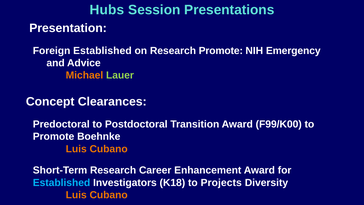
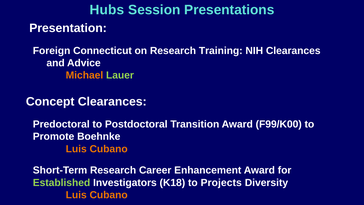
Foreign Established: Established -> Connecticut (102, 51)
Research Promote: Promote -> Training (221, 51)
NIH Emergency: Emergency -> Clearances (293, 51)
Established colour: light blue -> light green (62, 182)
